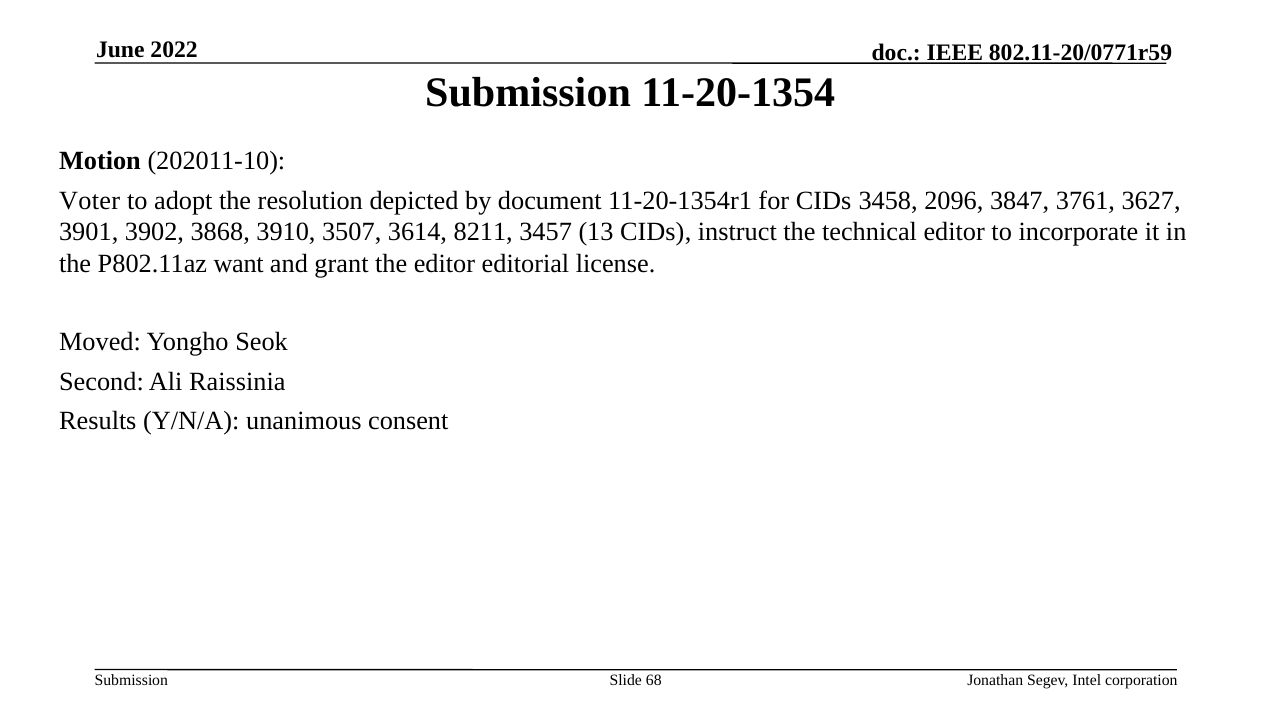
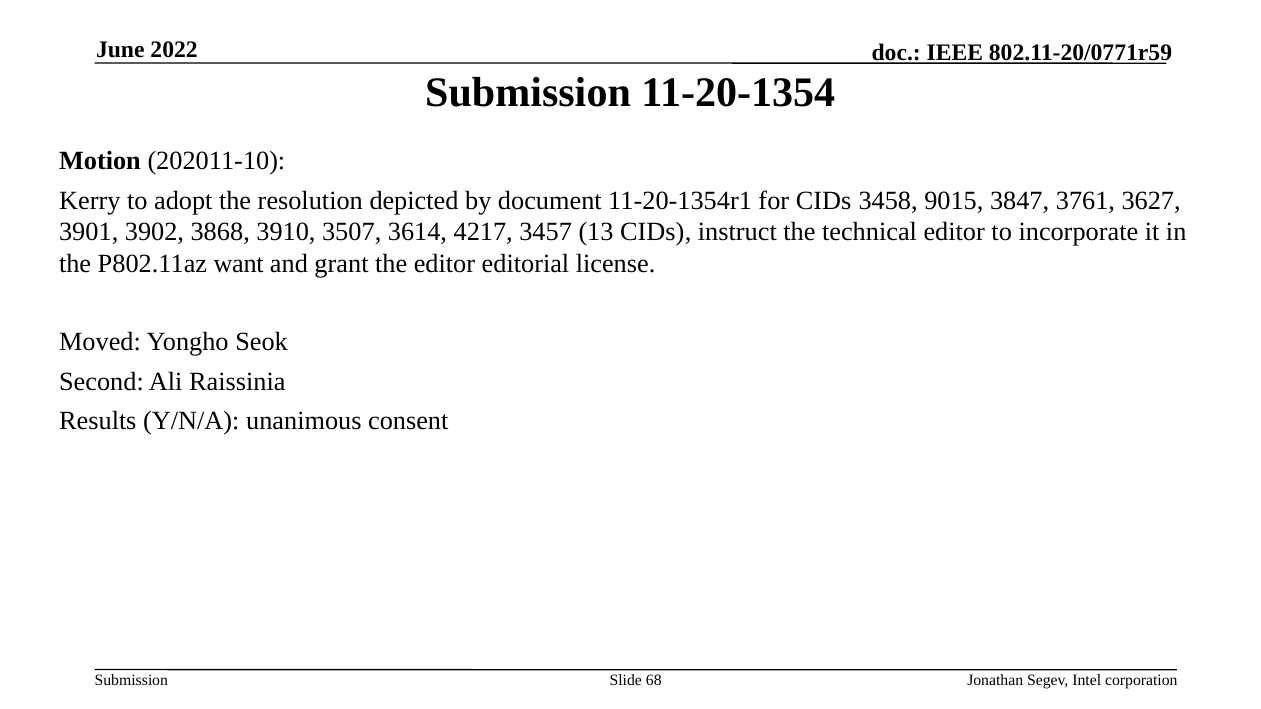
Voter: Voter -> Kerry (90, 200)
2096: 2096 -> 9015 (954, 200)
8211: 8211 -> 4217 (483, 232)
